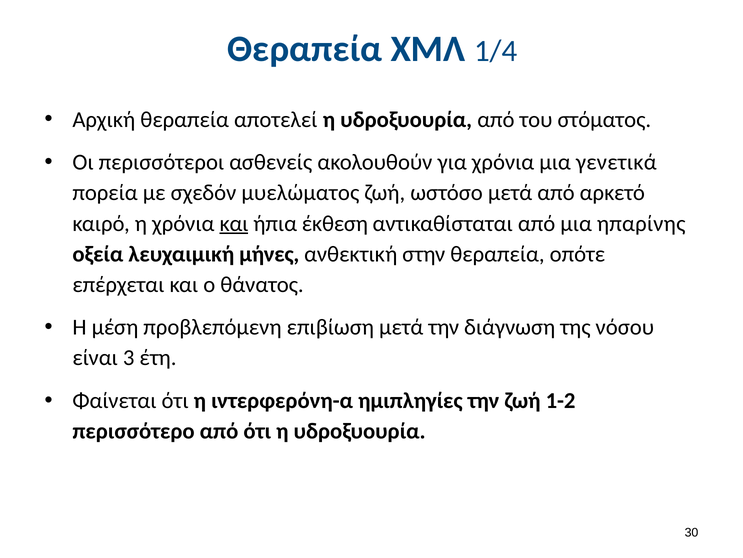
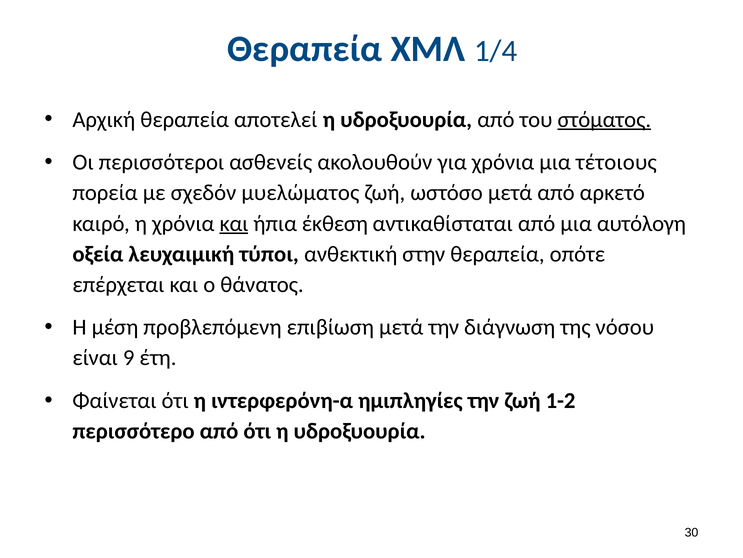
στόματος underline: none -> present (604, 119)
γενετικά: γενετικά -> τέτοιους (616, 162)
ηπαρίνης: ηπαρίνης -> αυτόλογη (641, 223)
μήνες: μήνες -> τύποι (269, 254)
3: 3 -> 9 (129, 358)
